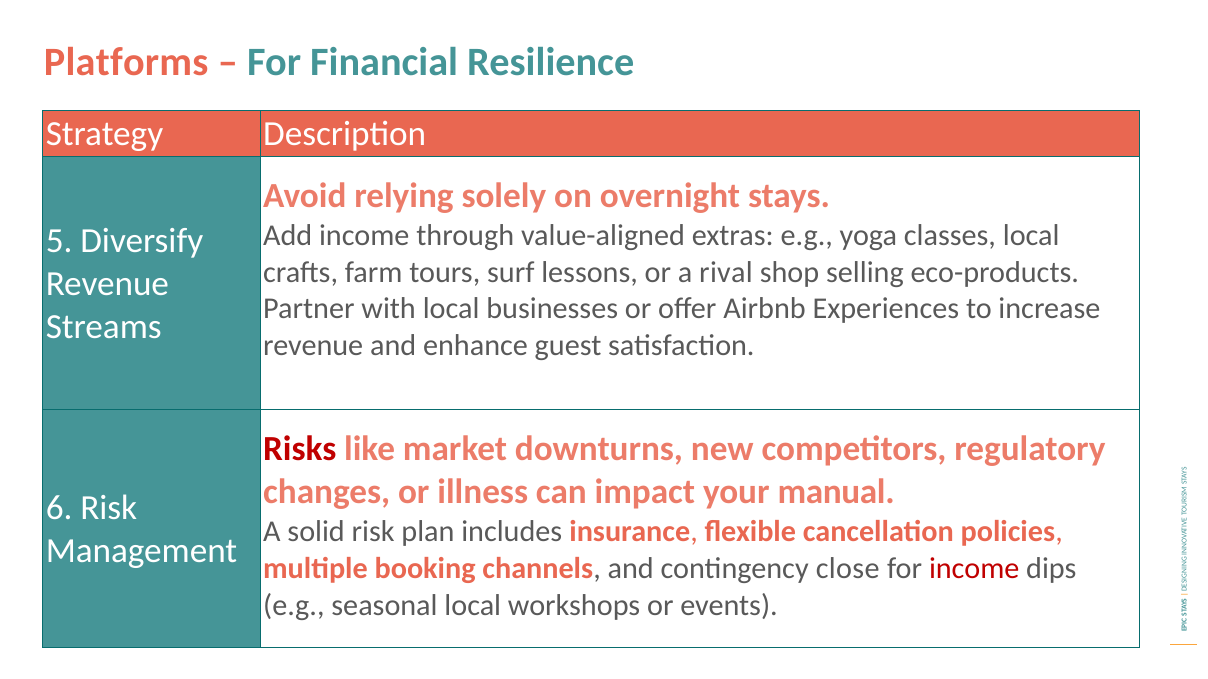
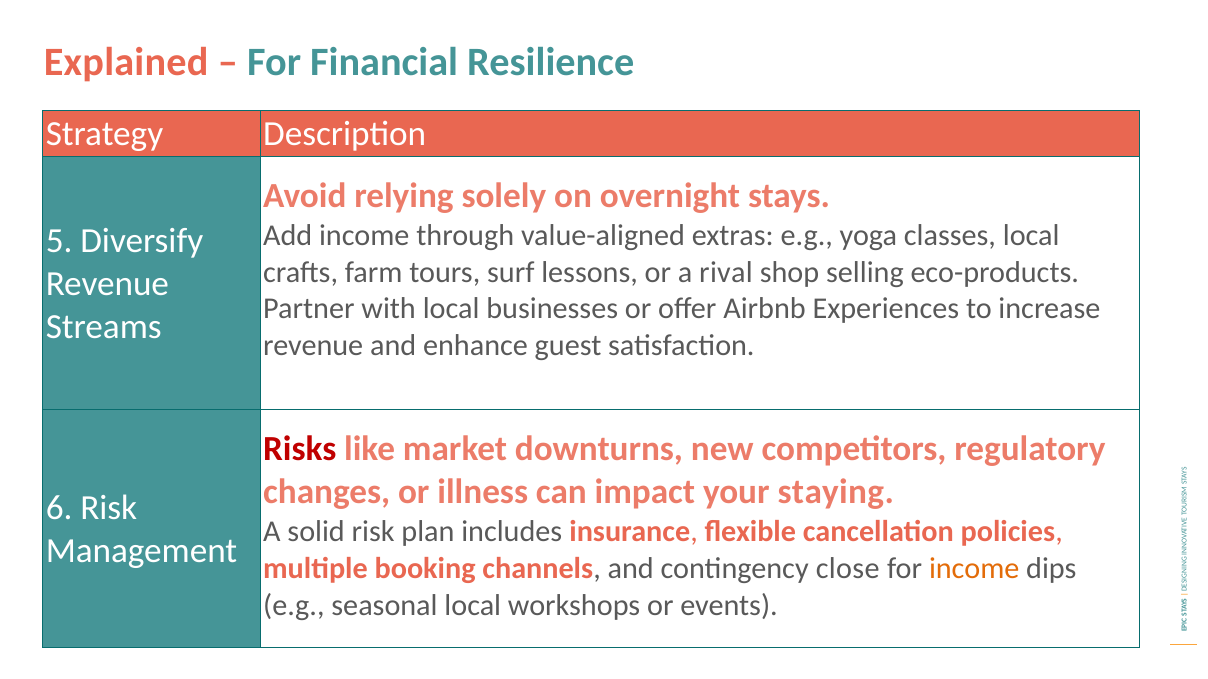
Platforms: Platforms -> Explained (126, 63)
manual: manual -> staying (836, 492)
income colour: red -> orange (974, 569)
